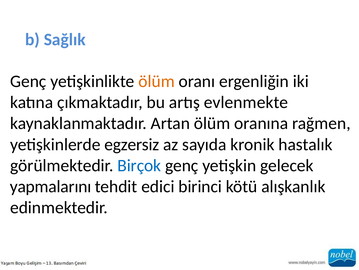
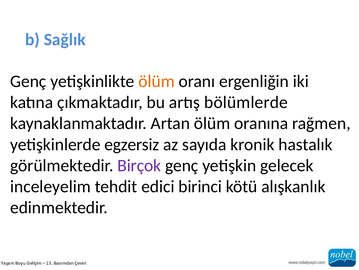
evlenmekte: evlenmekte -> bölümlerde (246, 102)
Birçok colour: blue -> purple (139, 165)
yapmalarını: yapmalarını -> inceleyelim (50, 186)
